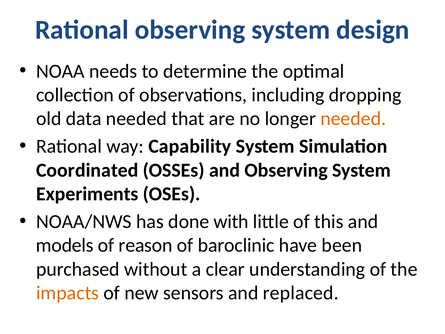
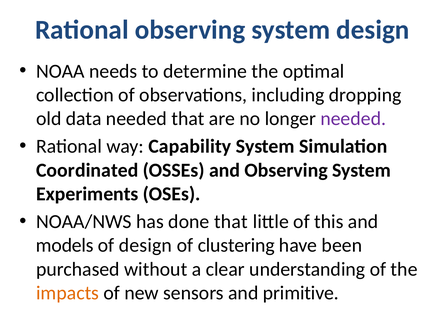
needed colour: orange -> purple (353, 119)
done with: with -> that (231, 221)
of reason: reason -> design (145, 245)
baroclinic: baroclinic -> clustering (236, 245)
replaced: replaced -> primitive (301, 293)
